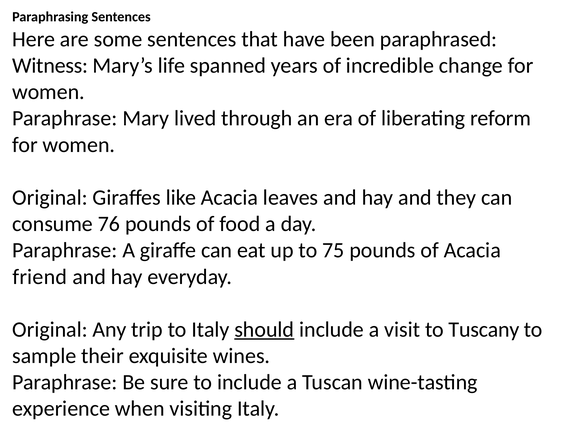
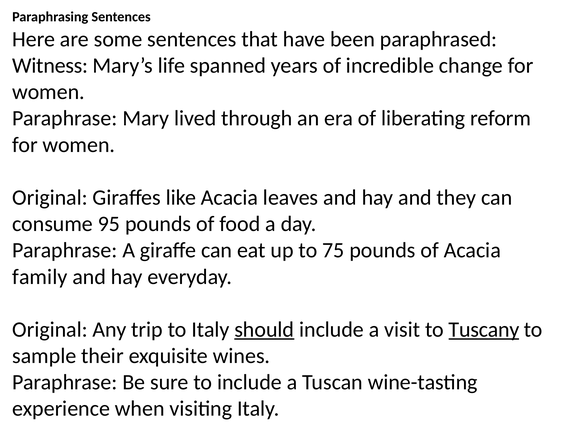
76: 76 -> 95 (109, 224)
friend: friend -> family (40, 277)
Tuscany underline: none -> present (484, 329)
